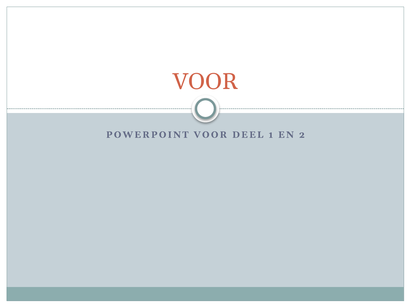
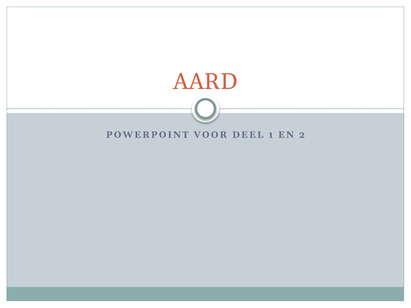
VOOR: VOOR -> AARD (205, 82)
